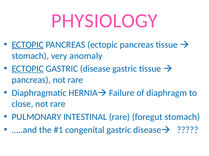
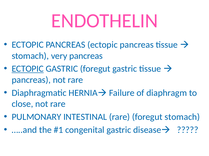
PHYSIOLOGY: PHYSIOLOGY -> ENDOTHELIN (105, 21)
ECTOPIC underline: present -> none (28, 45)
very anomaly: anomaly -> pancreas (86, 56)
GASTRIC disease: disease -> foregut (95, 69)
